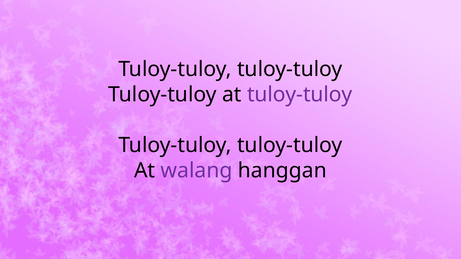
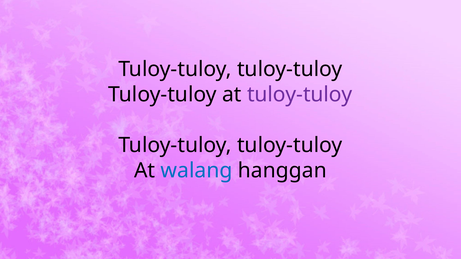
walang colour: purple -> blue (197, 171)
